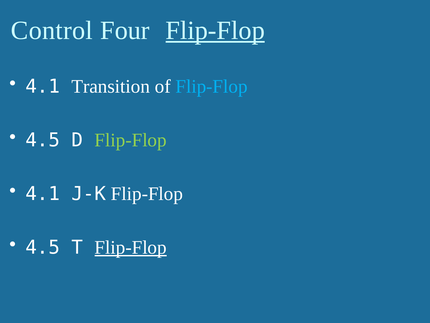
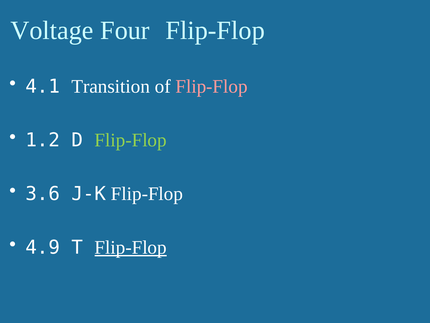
Control: Control -> Voltage (52, 31)
Flip-Flop underline: present -> none (215, 31)
Flip-Flop colour: light blue -> pink (212, 87)
4.5: 4.5 -> 1.2 (43, 140)
4.1: 4.1 -> 3.6 (43, 194)
4.5: 4.5 -> 4.9 (43, 247)
